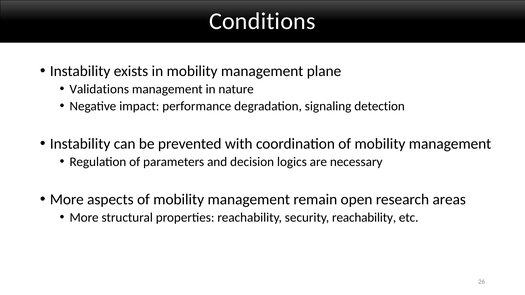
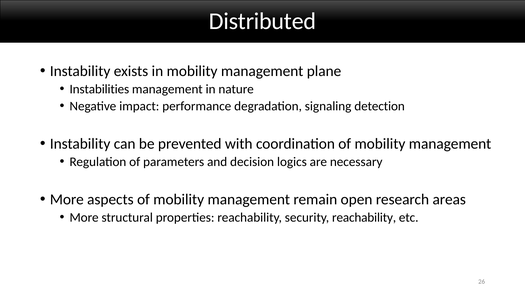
Conditions: Conditions -> Distributed (263, 21)
Validations: Validations -> Instabilities (99, 89)
